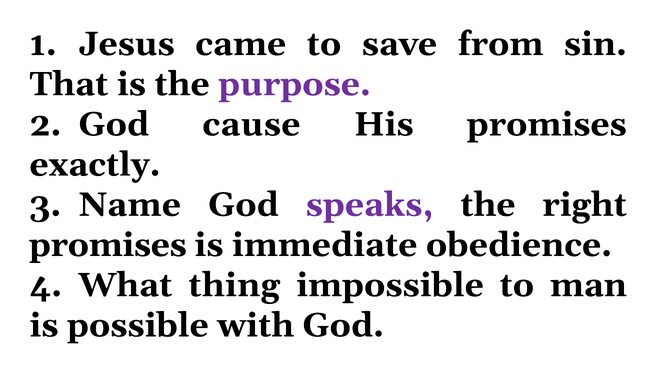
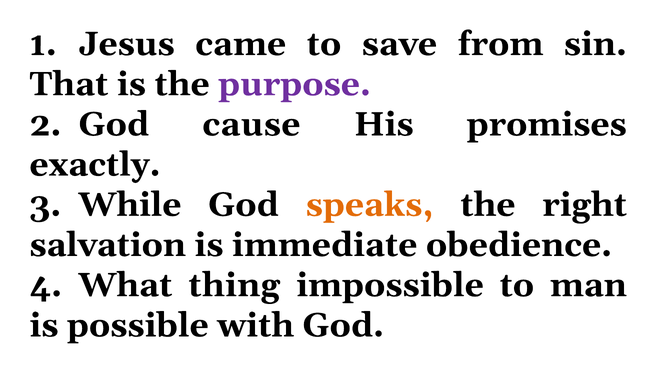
Name: Name -> While (130, 205)
speaks colour: purple -> orange (370, 205)
promises: promises -> salvation (108, 245)
